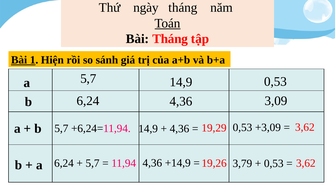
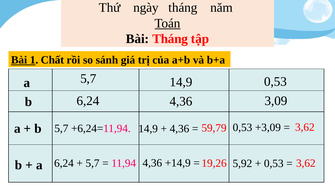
Hiện: Hiện -> Chất (52, 60)
19,29: 19,29 -> 59,79 (214, 128)
3,79: 3,79 -> 5,92 (242, 164)
